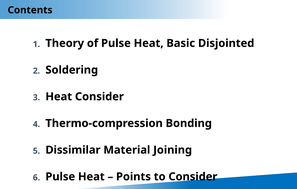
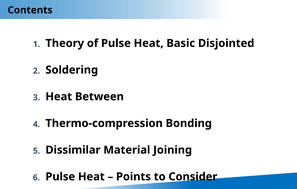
Heat Consider: Consider -> Between (99, 97)
